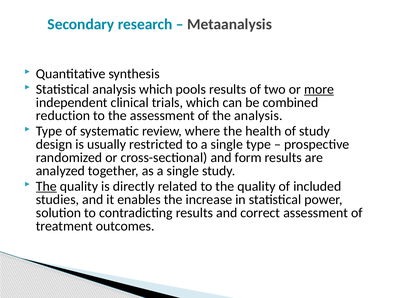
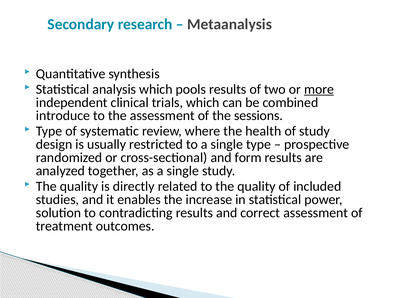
reduction: reduction -> introduce (63, 116)
the analysis: analysis -> sessions (258, 116)
The underline: present -> none (46, 187)
